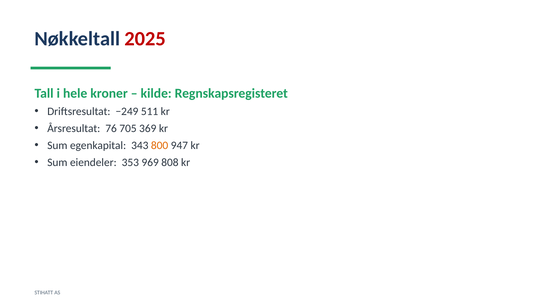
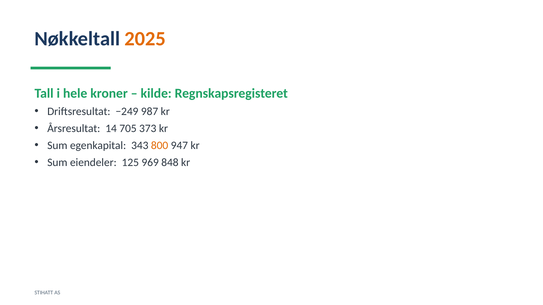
2025 colour: red -> orange (145, 39)
511: 511 -> 987 (150, 112)
76: 76 -> 14 (111, 129)
369: 369 -> 373 (148, 129)
353: 353 -> 125 (130, 163)
808: 808 -> 848 (170, 163)
